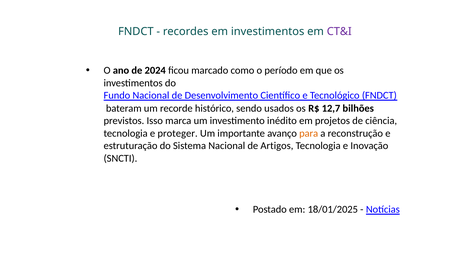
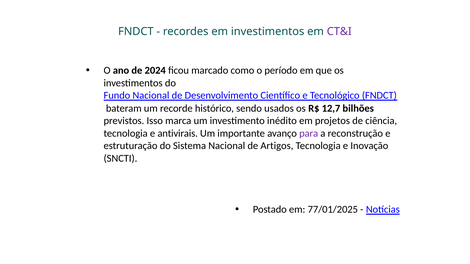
proteger: proteger -> antivirais (178, 133)
para colour: orange -> purple (309, 133)
18/01/2025: 18/01/2025 -> 77/01/2025 (333, 210)
